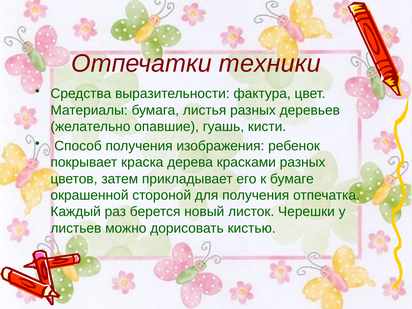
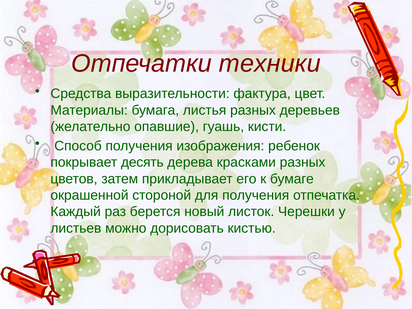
краска: краска -> десять (142, 162)
